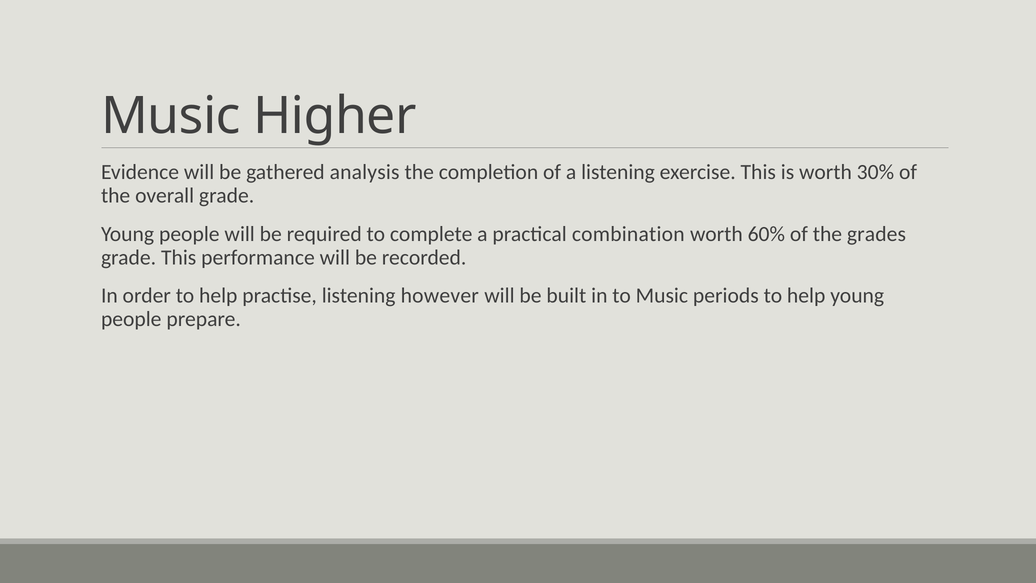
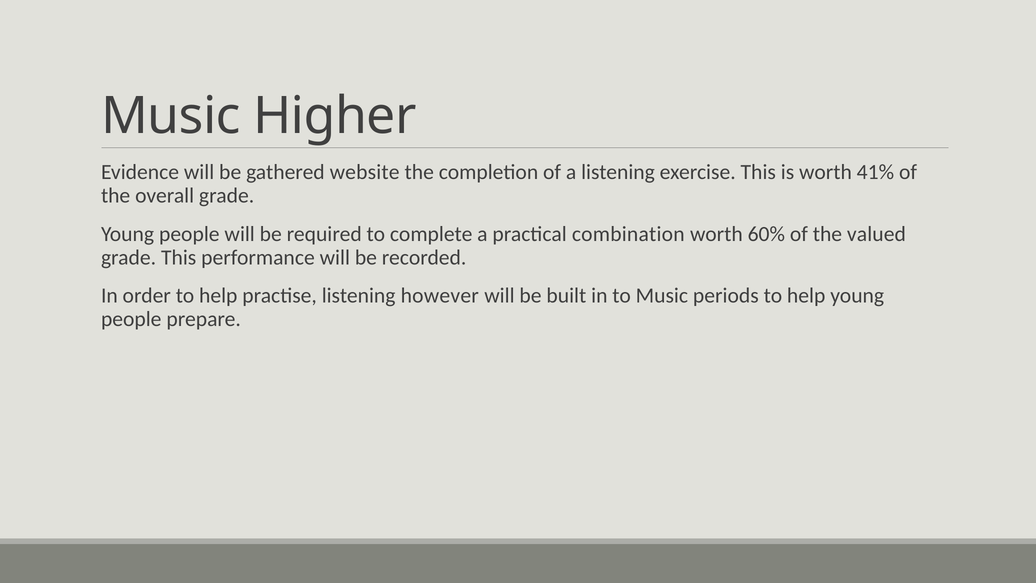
analysis: analysis -> website (365, 172)
30%: 30% -> 41% (875, 172)
grades: grades -> valued (876, 234)
